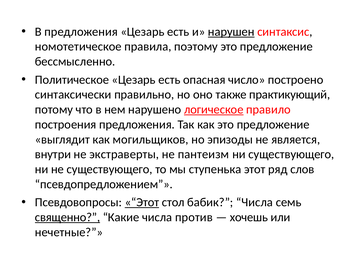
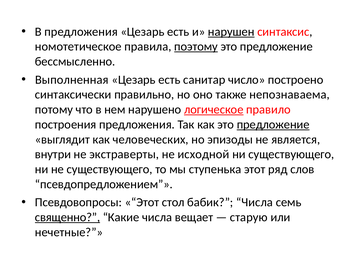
поэтому underline: none -> present (196, 47)
Политическое: Политическое -> Выполненная (72, 80)
опасная: опасная -> санитар (204, 80)
практикующий: практикующий -> непознаваема (290, 94)
предложение underline: none -> present (273, 124)
могильщиков: могильщиков -> человеческих (151, 139)
пантеизм: пантеизм -> исходной (203, 154)
Этот underline: present -> none (142, 202)
против: против -> вещает (194, 217)
хочешь: хочешь -> старую (249, 217)
